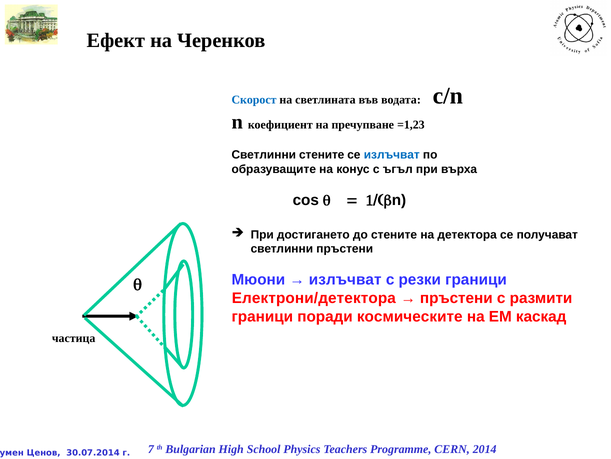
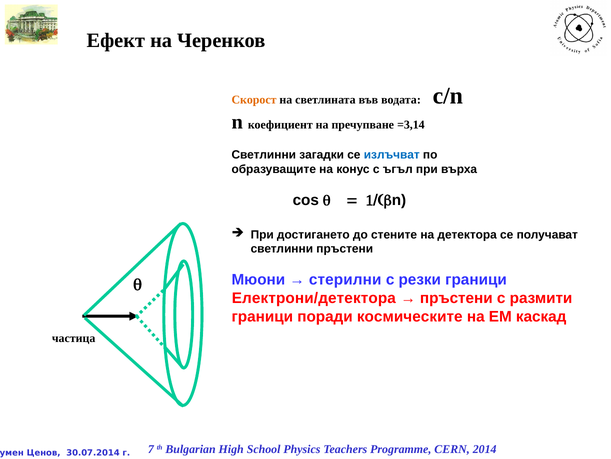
Скорост colour: blue -> orange (254, 99)
=1,23: =1,23 -> =3,14 (411, 125)
Светлинни стените: стените -> загадки (322, 155)
излъчват: излъчват -> стерилни (345, 279)
